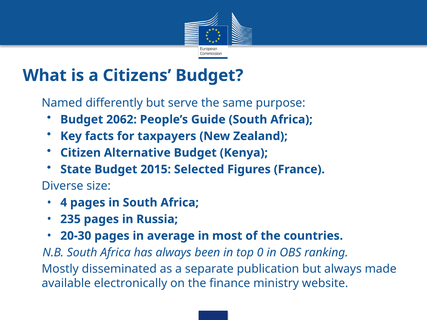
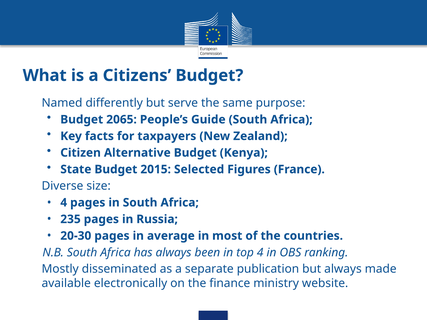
2062: 2062 -> 2065 (122, 120)
top 0: 0 -> 4 (260, 253)
